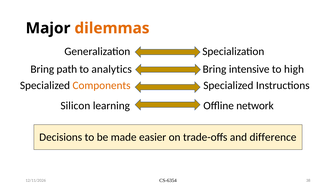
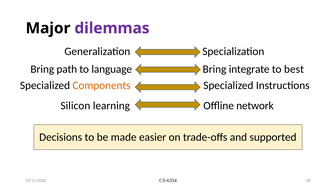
dilemmas colour: orange -> purple (112, 28)
analytics: analytics -> language (112, 69)
intensive: intensive -> integrate (249, 69)
high: high -> best (294, 69)
difference: difference -> supported (273, 137)
